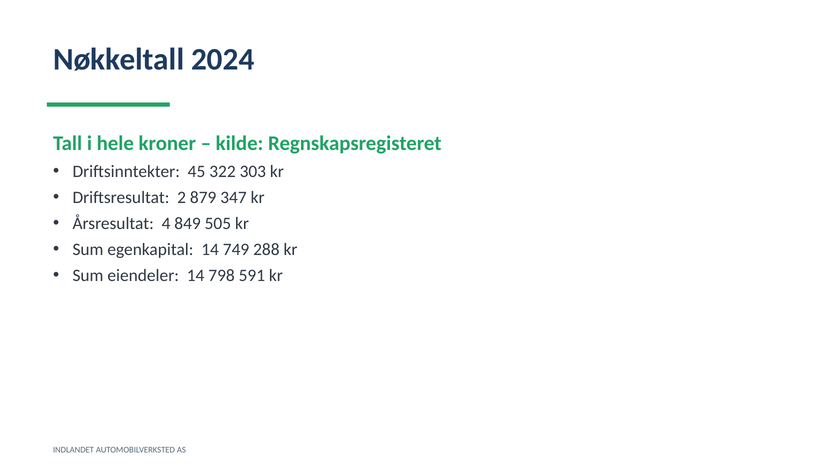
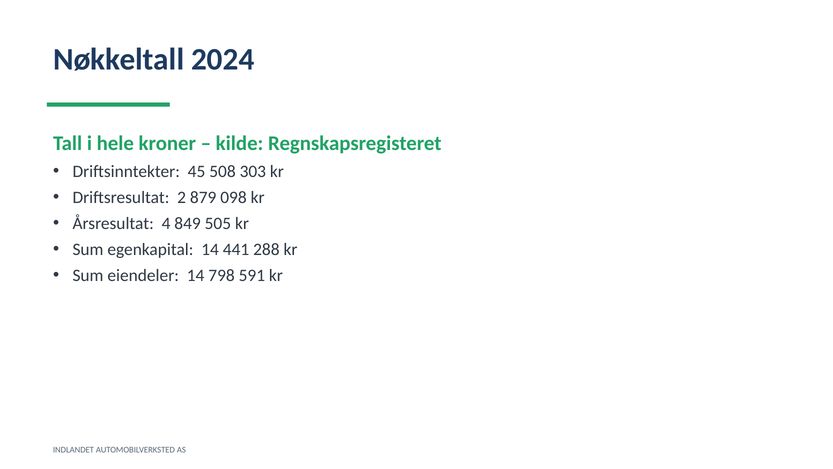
322: 322 -> 508 (222, 171)
347: 347 -> 098 (233, 197)
749: 749 -> 441 (236, 249)
